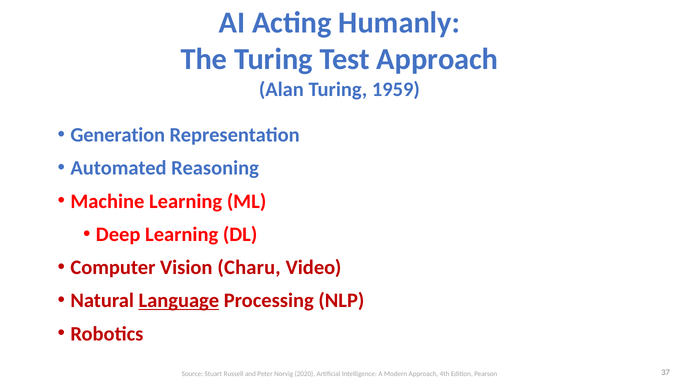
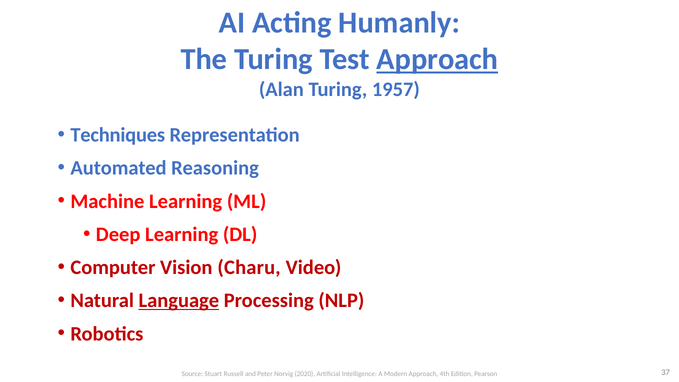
Approach underline: none -> present (437, 59)
1959: 1959 -> 1957 (396, 89)
Generation: Generation -> Techniques (118, 135)
